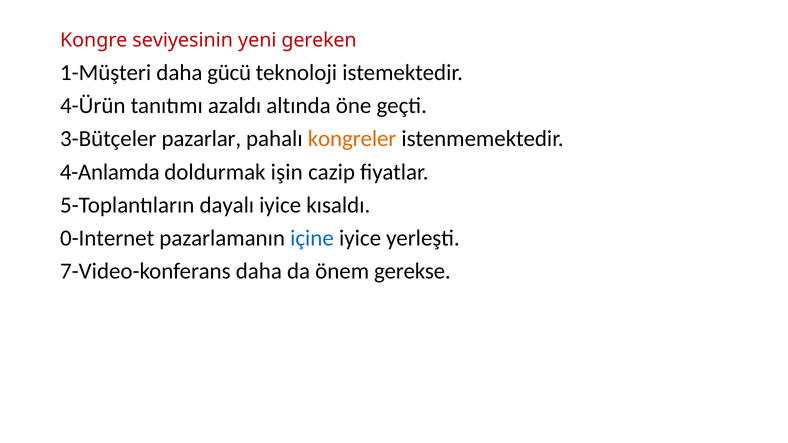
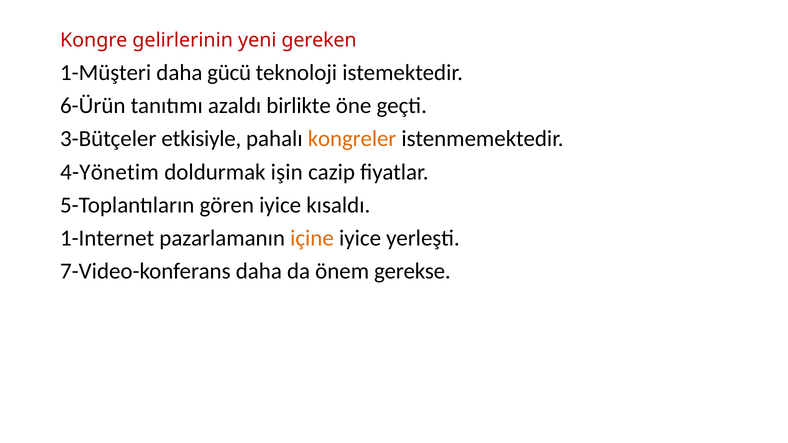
seviyesinin: seviyesinin -> gelirlerinin (183, 40)
4-Ürün: 4-Ürün -> 6-Ürün (93, 106)
altında: altında -> birlikte (299, 106)
pazarlar: pazarlar -> etkisiyle (201, 139)
4-Anlamda: 4-Anlamda -> 4-Yönetim (110, 172)
dayalı: dayalı -> gören (227, 205)
0-Internet: 0-Internet -> 1-Internet (107, 238)
içine colour: blue -> orange (312, 238)
